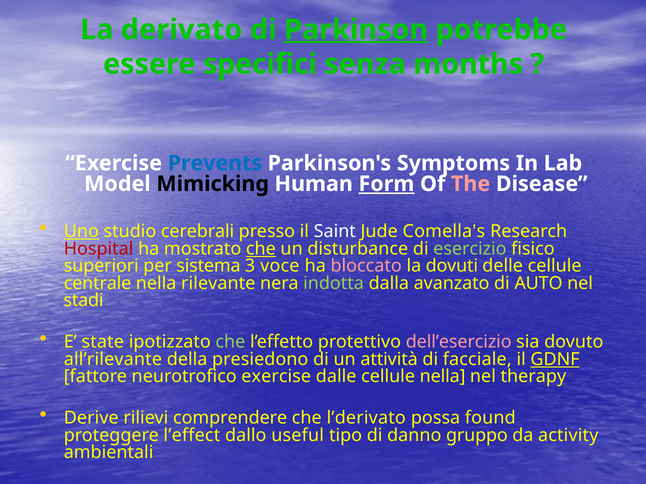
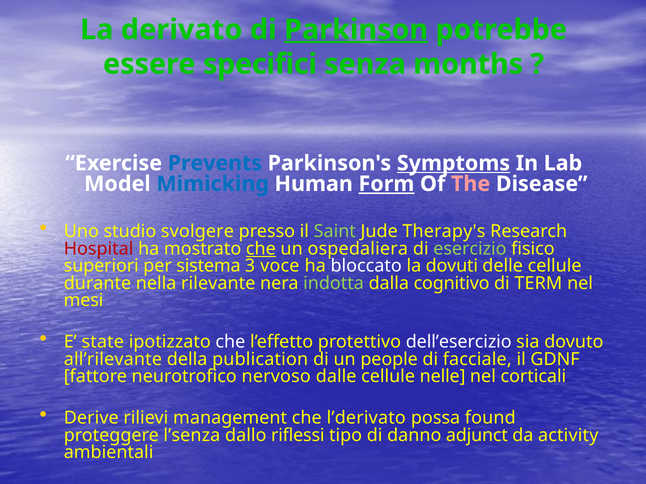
Symptoms underline: none -> present (453, 163)
Mimicking colour: black -> blue (213, 184)
Uno underline: present -> none (81, 232)
cerebrali: cerebrali -> svolgere (197, 232)
Saint colour: white -> light green (335, 232)
Comella's: Comella's -> Therapy's (444, 232)
disturbance: disturbance -> ospedaliera (358, 249)
bloccato colour: pink -> white (366, 266)
centrale: centrale -> durante (97, 283)
avanzato: avanzato -> cognitivo (452, 283)
AUTO: AUTO -> TERM (538, 283)
stadi: stadi -> mesi (84, 301)
che colour: light green -> white (230, 342)
dell’esercizio colour: pink -> white (459, 342)
presiedono: presiedono -> publication (260, 360)
attività: attività -> people (389, 360)
GDNF underline: present -> none (555, 360)
neurotrofico exercise: exercise -> nervoso (276, 377)
cellule nella: nella -> nelle (443, 377)
therapy: therapy -> corticali (533, 377)
comprendere: comprendere -> management (230, 418)
l’effect: l’effect -> l’senza (192, 436)
useful: useful -> riflessi (298, 436)
gruppo: gruppo -> adjunct (477, 436)
